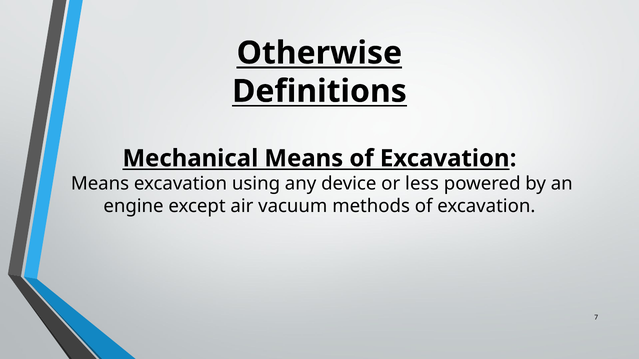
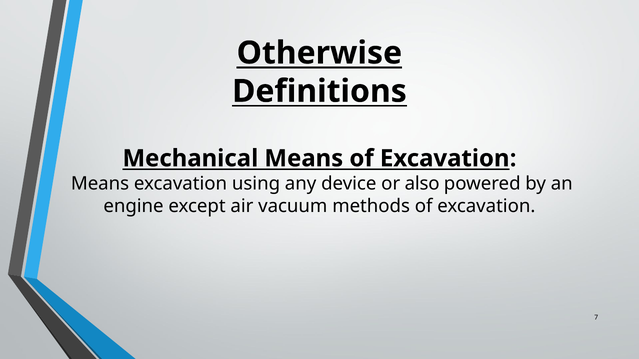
less: less -> also (422, 184)
